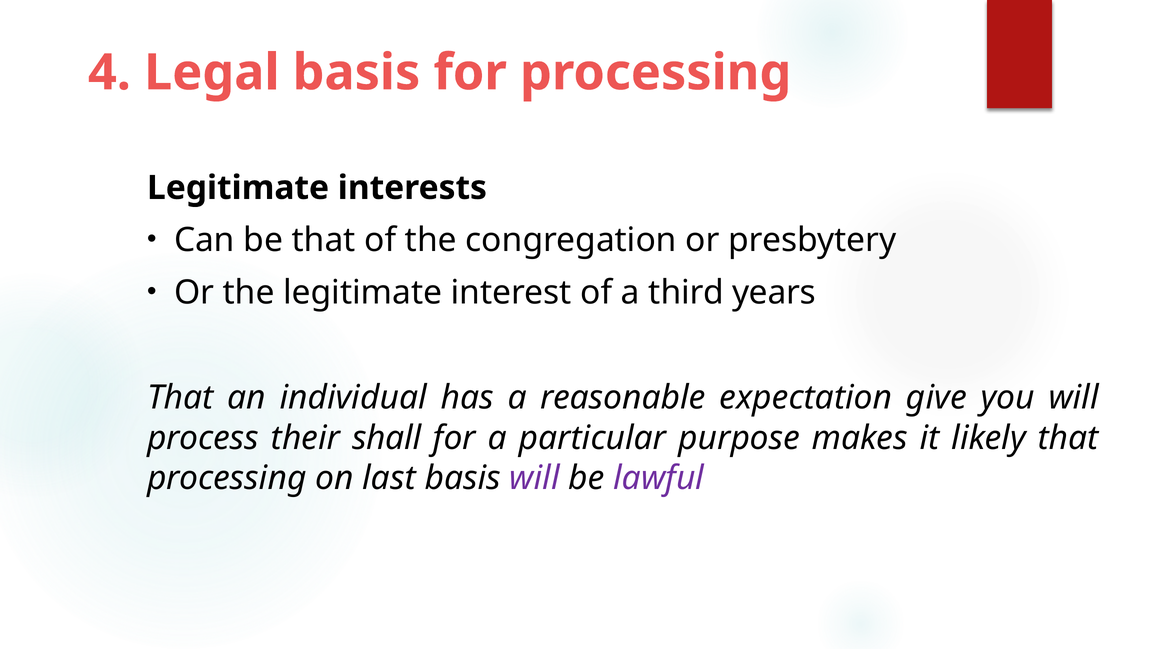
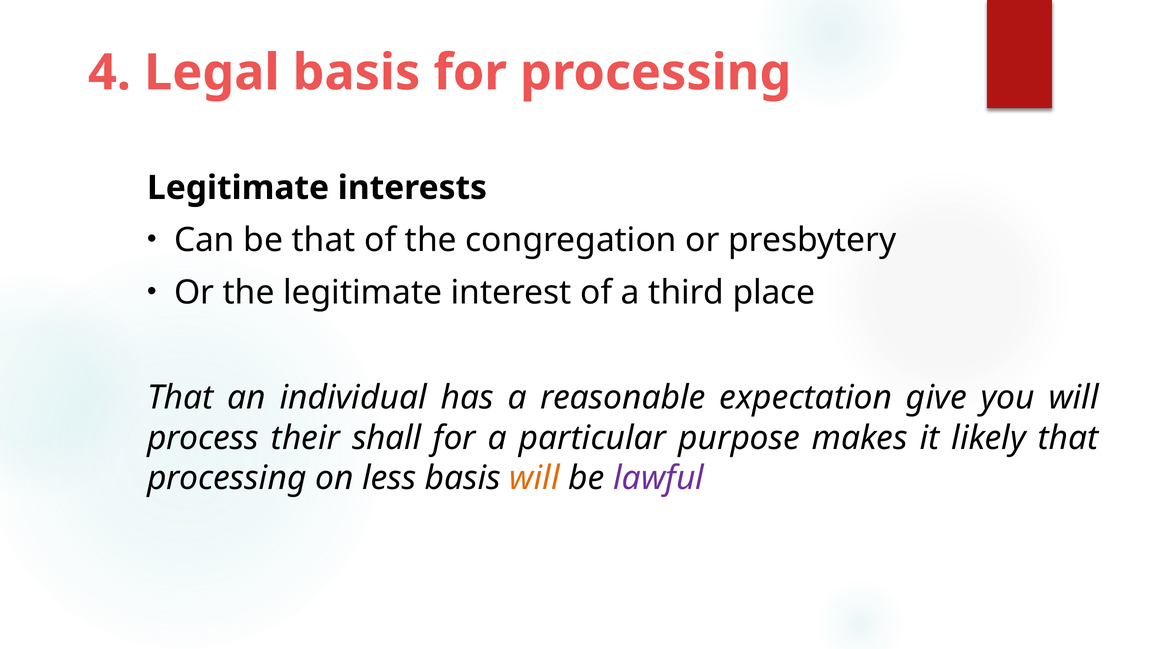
years: years -> place (774, 292)
last: last -> less (389, 478)
will colour: purple -> orange (535, 478)
